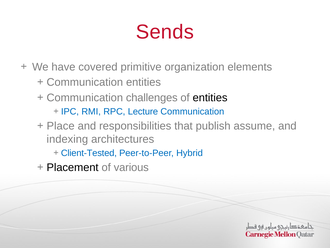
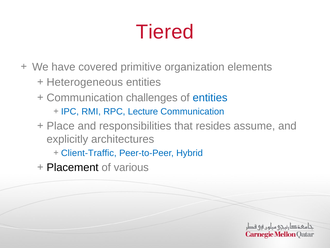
Sends: Sends -> Tiered (165, 32)
Communication: Communication -> Heterogeneous (85, 82)
entities colour: black -> blue (210, 98)
publish: publish -> resides (213, 126)
indexing: indexing -> explicitly (67, 139)
Client-Tested: Client-Tested -> Client-Traffic (89, 153)
